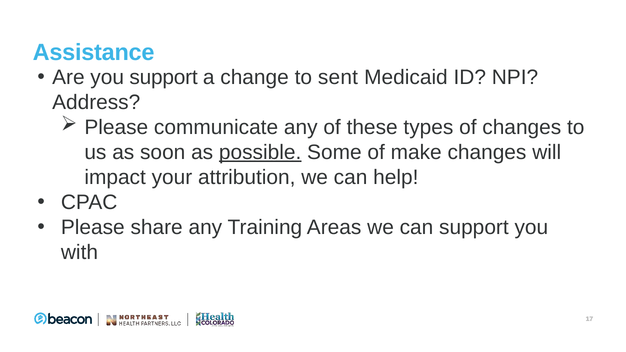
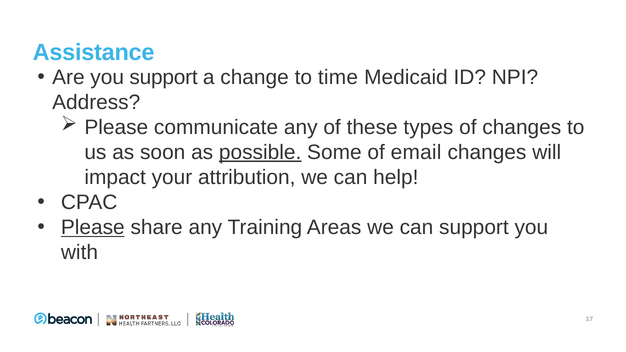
sent: sent -> time (338, 77)
make: make -> email (416, 152)
Please underline: none -> present (93, 228)
